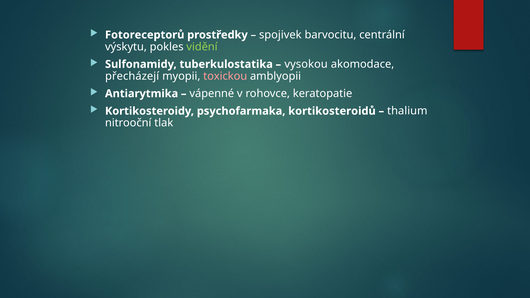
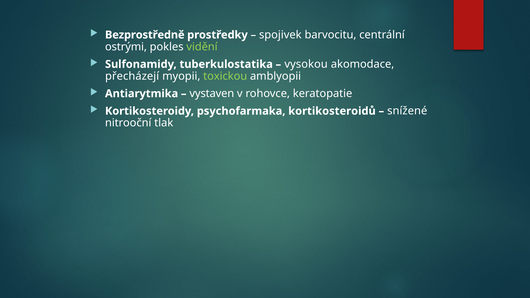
Fotoreceptorů: Fotoreceptorů -> Bezprostředně (145, 35)
výskytu: výskytu -> ostrými (126, 47)
toxickou colour: pink -> light green (225, 76)
vápenné: vápenné -> vystaven (212, 94)
thalium: thalium -> snížené (407, 111)
